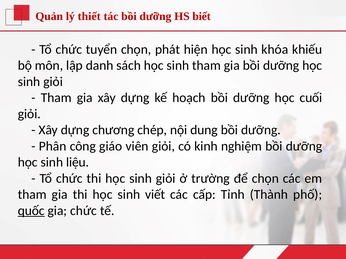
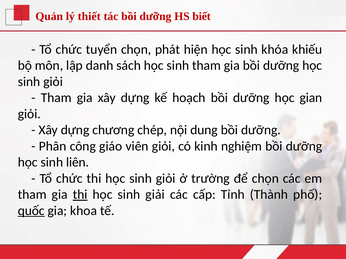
cuối: cuối -> gian (311, 98)
liệu: liệu -> liên (78, 163)
thi underline: none -> present (80, 195)
viết: viết -> giải (155, 195)
gia chức: chức -> khoa (84, 211)
